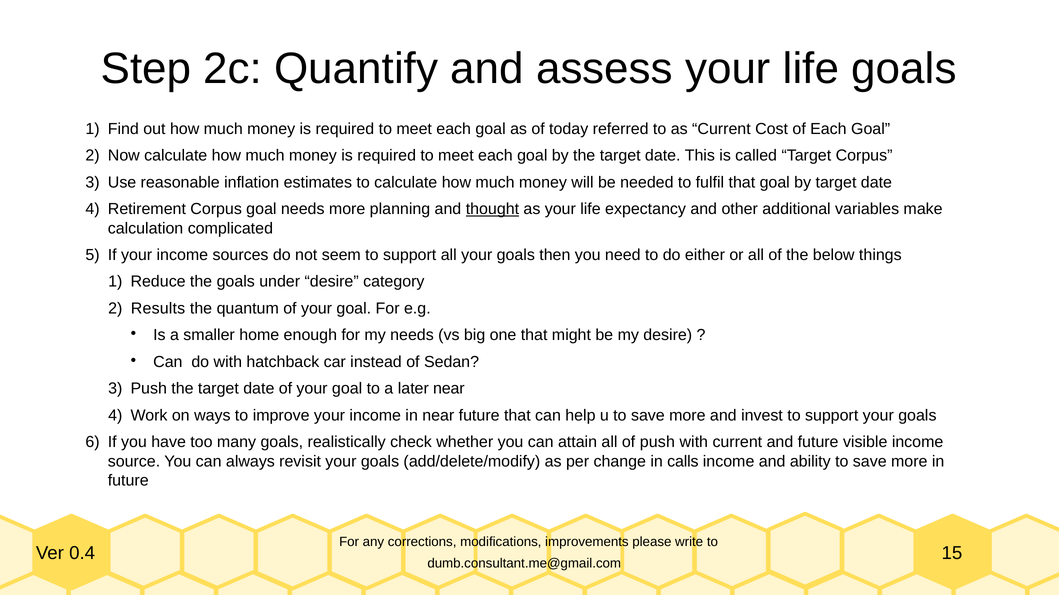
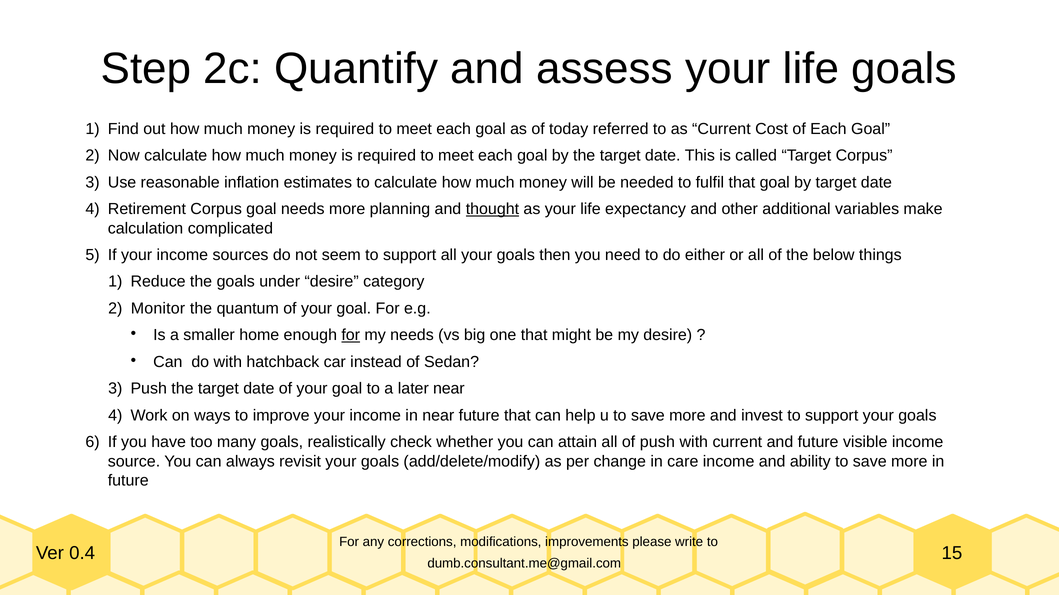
Results: Results -> Monitor (158, 309)
for underline: none -> present (351, 336)
calls: calls -> care (683, 462)
